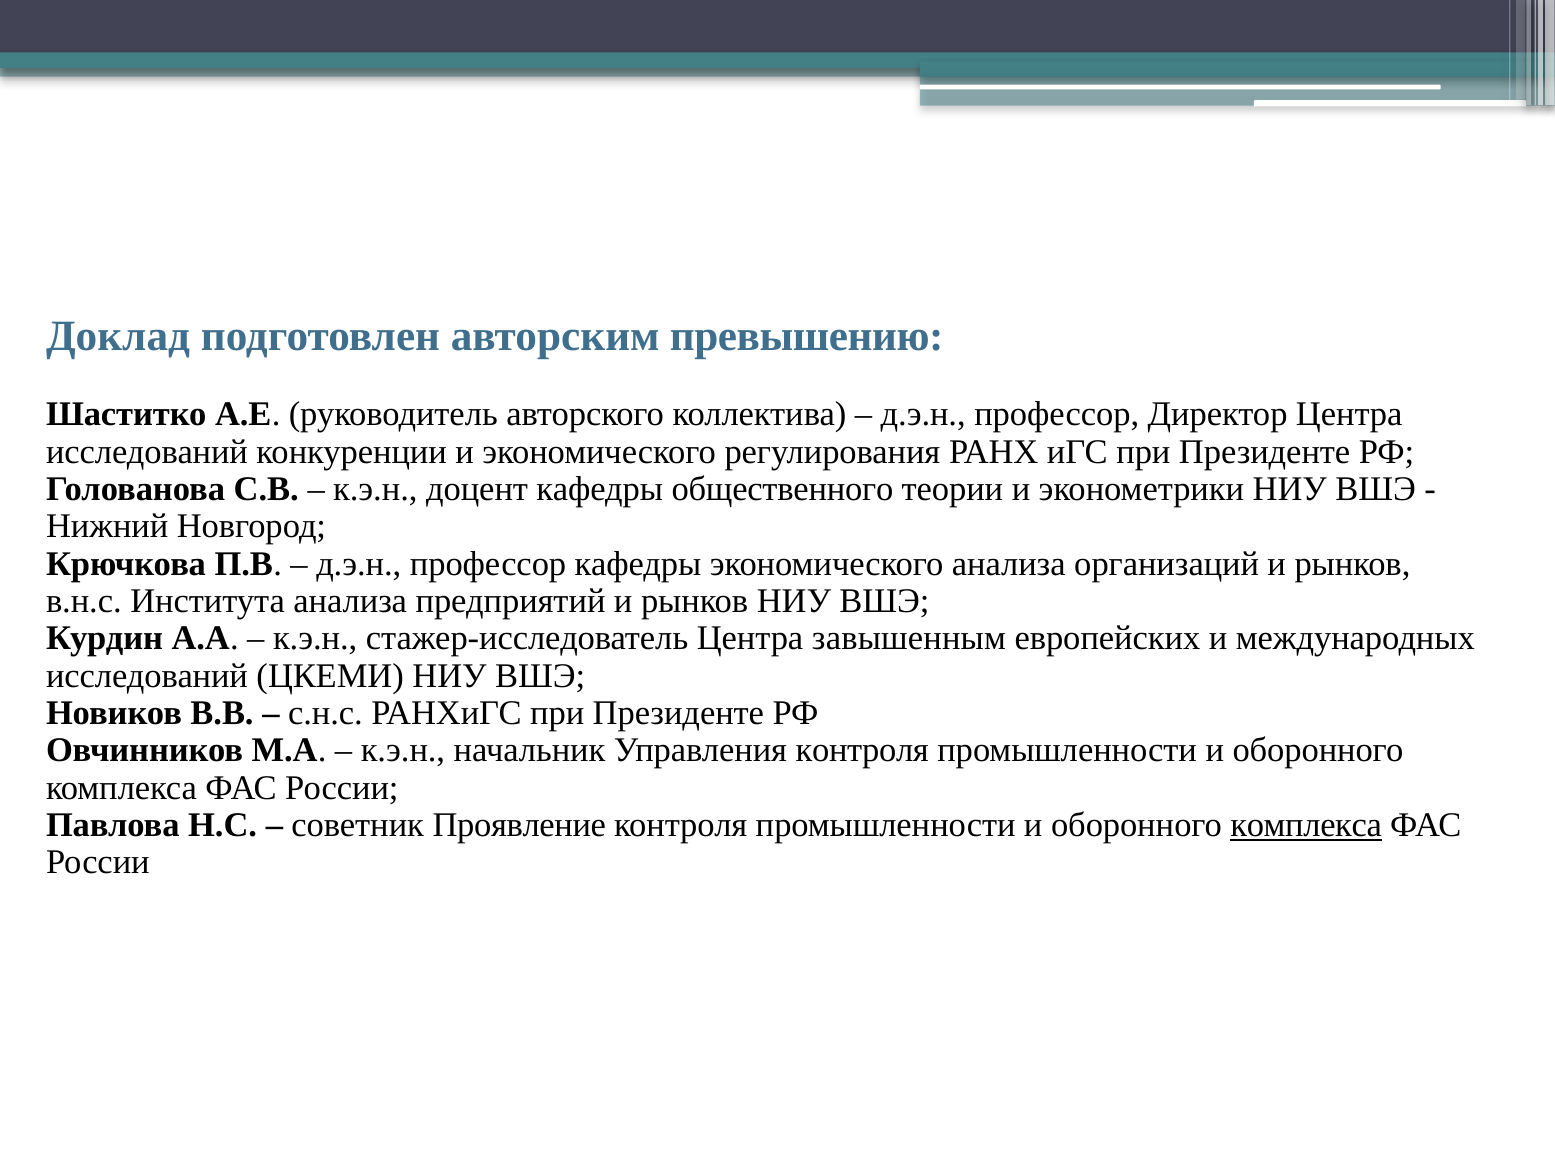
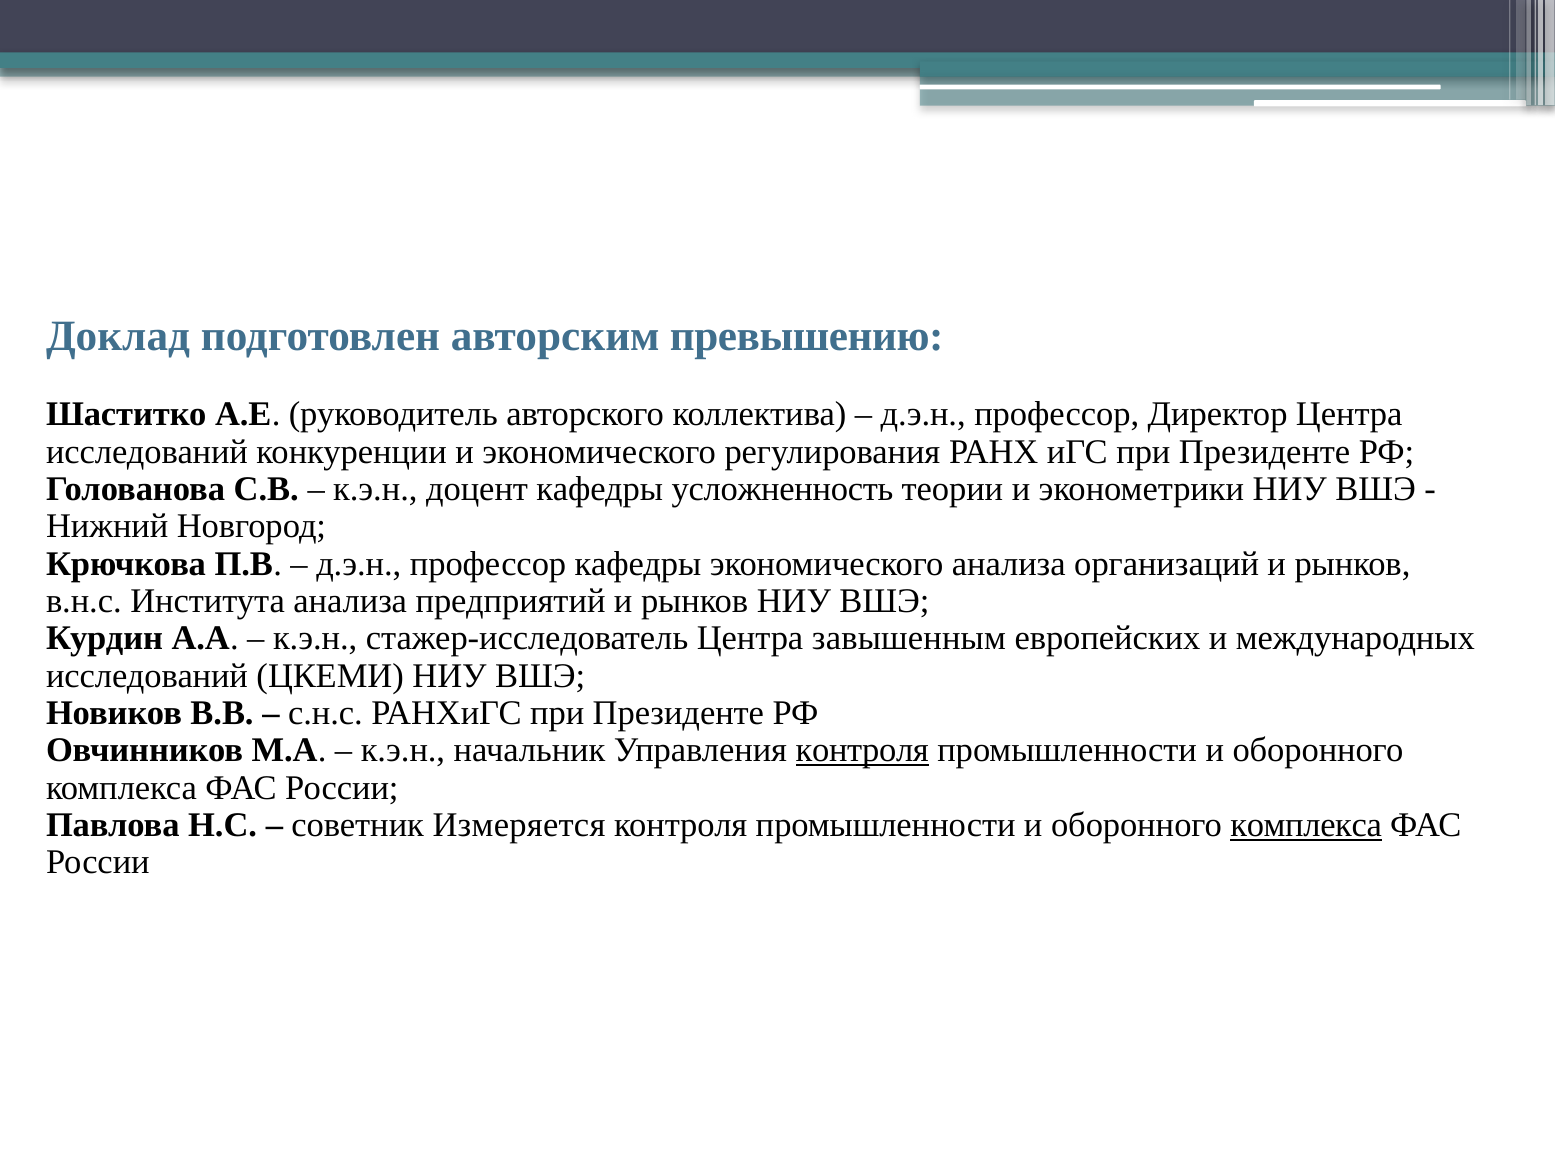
общественного: общественного -> усложненность (782, 489)
контроля underline: none -> present (862, 750)
Проявление: Проявление -> Измеряется (519, 824)
